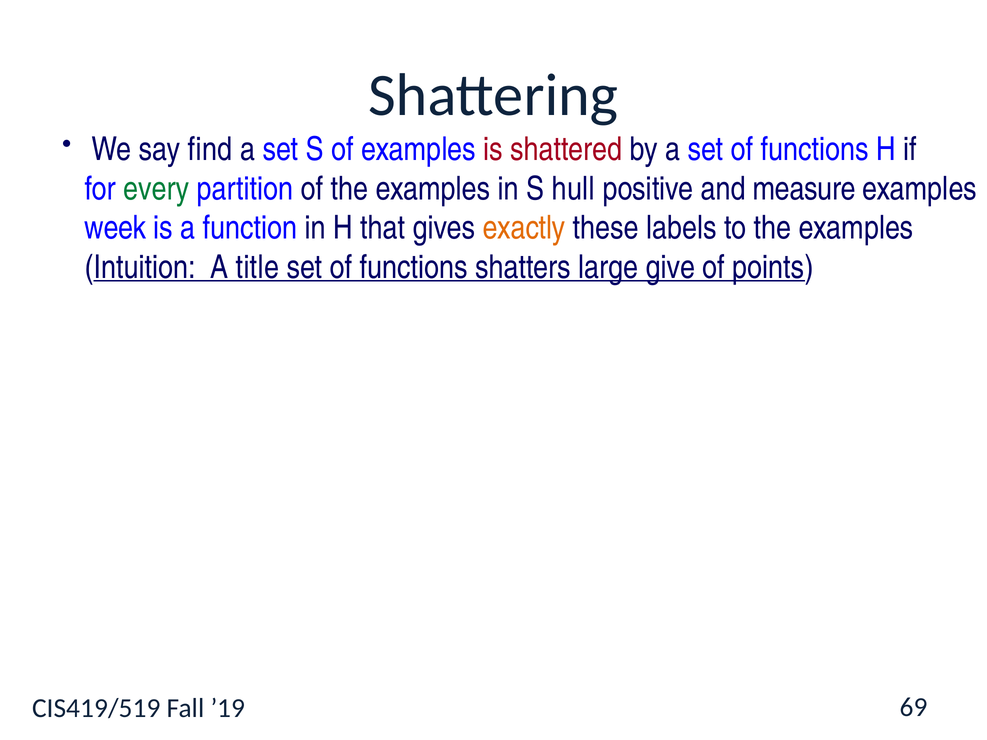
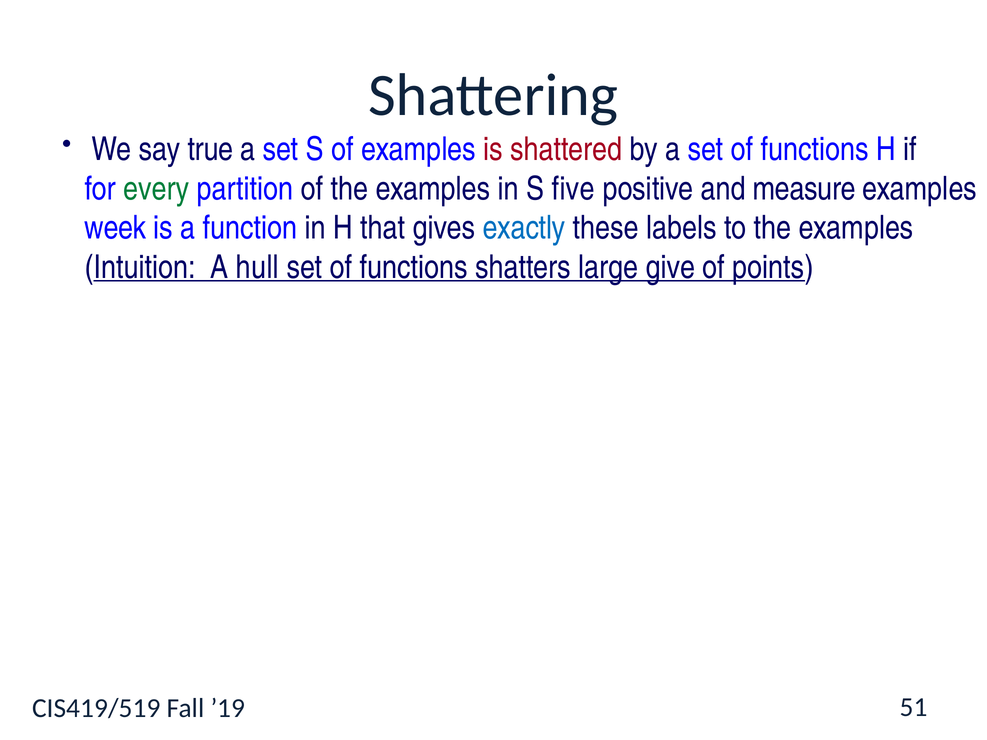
find: find -> true (210, 149)
hull: hull -> five (573, 189)
exactly colour: orange -> blue (524, 228)
title: title -> hull (257, 268)
69: 69 -> 51 (914, 707)
